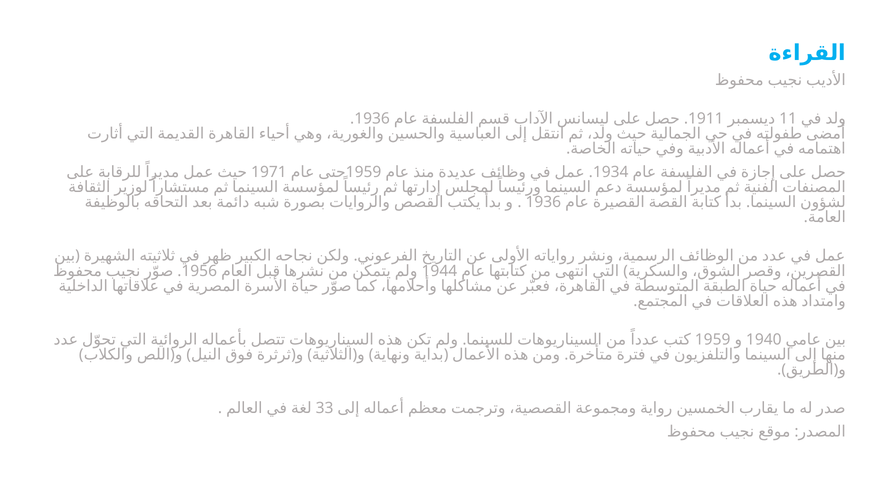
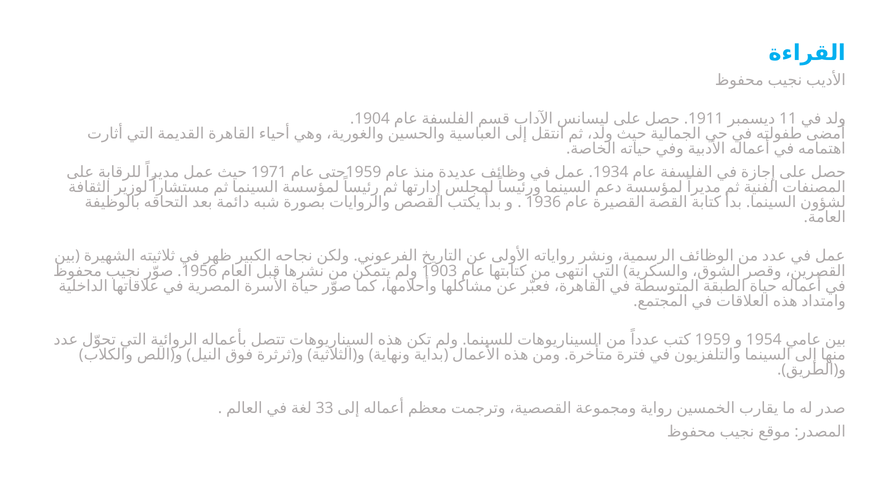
1936: 1936 -> 1904 (372, 118)
1944: 1944 -> 1903 (439, 271)
1940: 1940 -> 1954 (764, 339)
